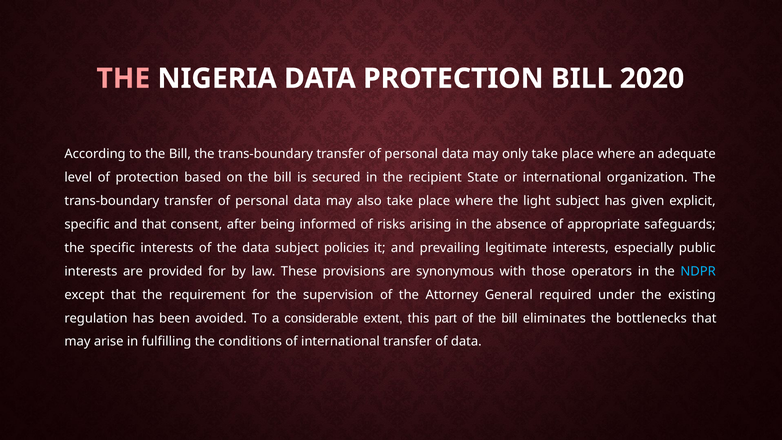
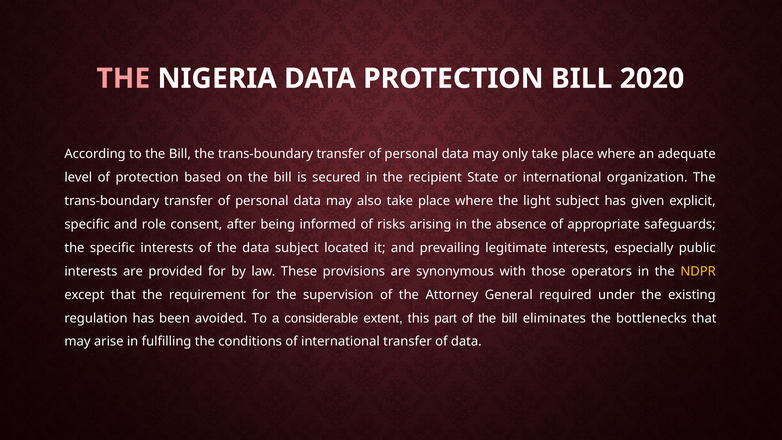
and that: that -> role (154, 224)
policies: policies -> located (347, 248)
NDPR colour: light blue -> yellow (698, 271)
